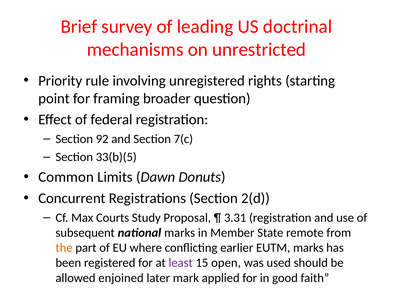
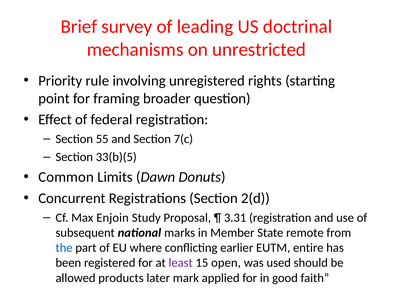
92: 92 -> 55 (102, 139)
Courts: Courts -> Enjoin (113, 217)
the colour: orange -> blue (64, 248)
EUTM marks: marks -> entire (308, 248)
enjoined: enjoined -> products (121, 278)
